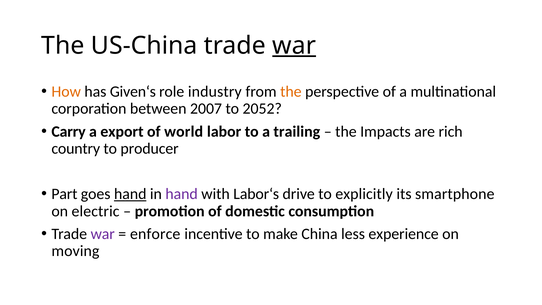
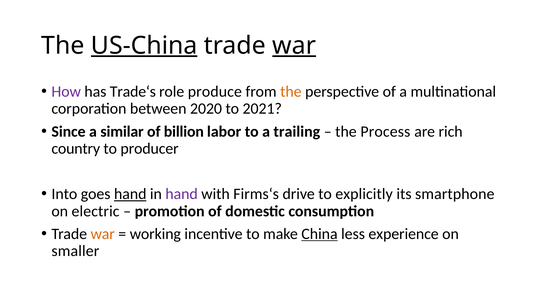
US-China underline: none -> present (144, 46)
How colour: orange -> purple (66, 92)
Given‘s: Given‘s -> Trade‘s (133, 92)
industry: industry -> produce (215, 92)
2007: 2007 -> 2020 (206, 109)
2052: 2052 -> 2021 (262, 109)
Carry: Carry -> Since (69, 131)
export: export -> similar (122, 131)
world: world -> billion (184, 131)
Impacts: Impacts -> Process (385, 131)
Part: Part -> Into (64, 194)
Labor‘s: Labor‘s -> Firms‘s (256, 194)
war colour: purple -> orange (103, 234)
enforce: enforce -> working (155, 234)
China underline: none -> present (320, 234)
moving: moving -> smaller (75, 251)
